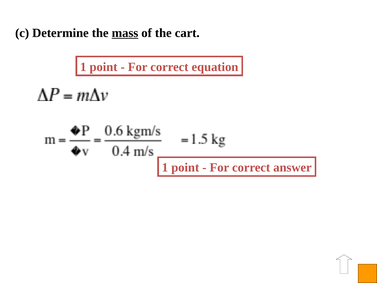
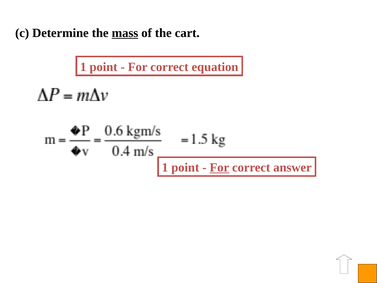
For underline: none -> present (219, 167)
